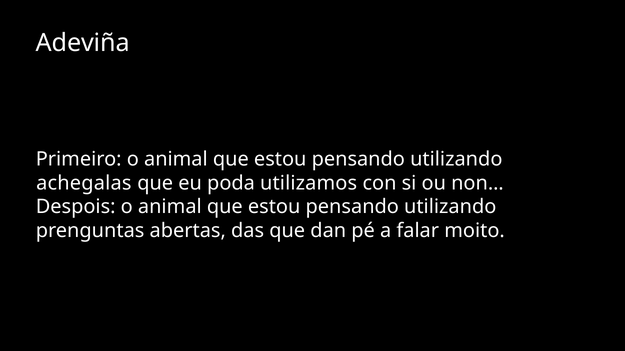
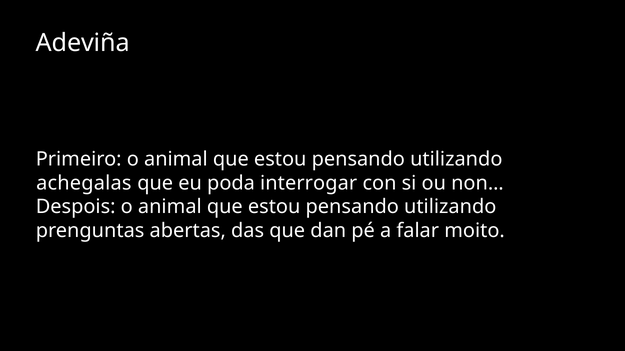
utilizamos: utilizamos -> interrogar (309, 183)
